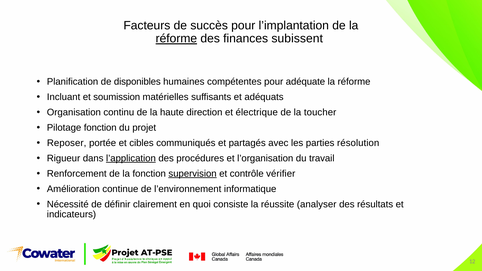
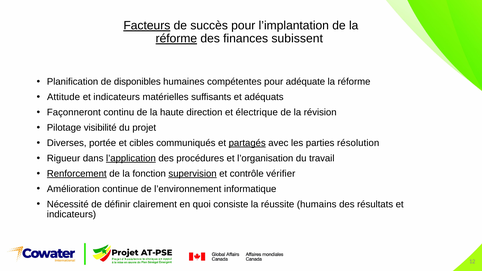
Facteurs underline: none -> present (147, 26)
Incluant: Incluant -> Attitude (64, 97)
soumission: soumission -> indicateurs (117, 97)
Organisation: Organisation -> Façonneront (74, 112)
toucher: toucher -> révision (320, 112)
Pilotage fonction: fonction -> visibilité (100, 128)
Reposer: Reposer -> Diverses (67, 143)
partagés underline: none -> present (247, 143)
Renforcement underline: none -> present (77, 174)
analyser: analyser -> humains (317, 204)
